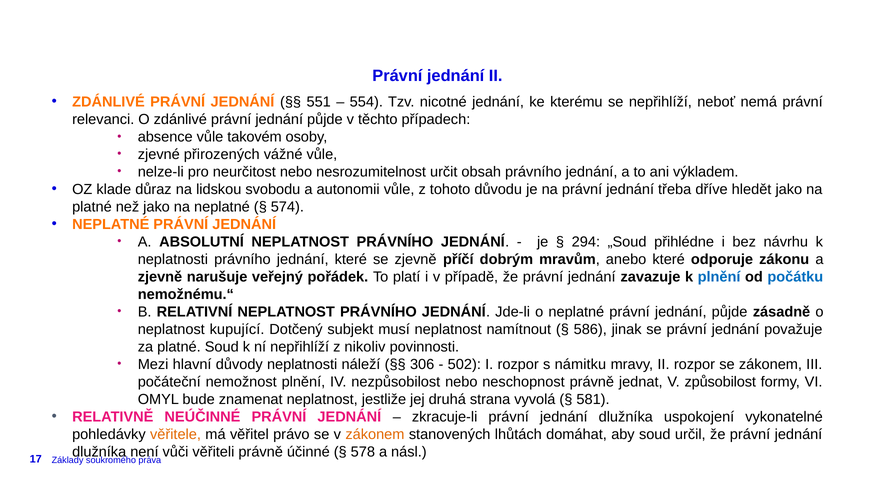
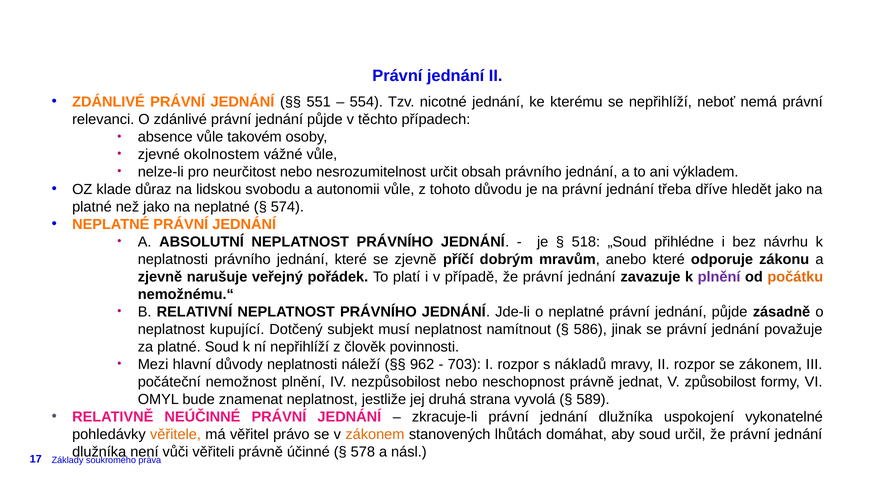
přirozených: přirozených -> okolnostem (222, 155)
294: 294 -> 518 (586, 242)
plnění colour: blue -> purple (719, 277)
počátku colour: blue -> orange (795, 277)
nikoliv: nikoliv -> člověk (365, 347)
306: 306 -> 962 (422, 364)
502: 502 -> 703 (464, 364)
námitku: námitku -> nákladů (580, 364)
581: 581 -> 589 (593, 399)
